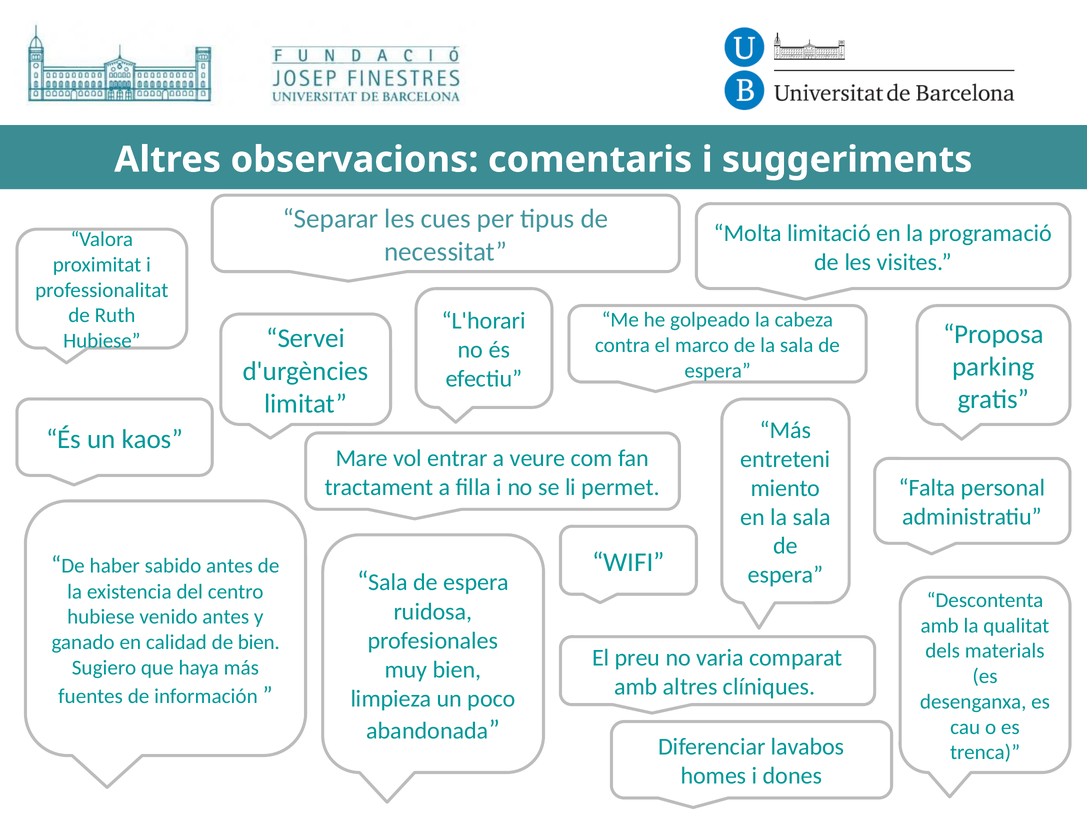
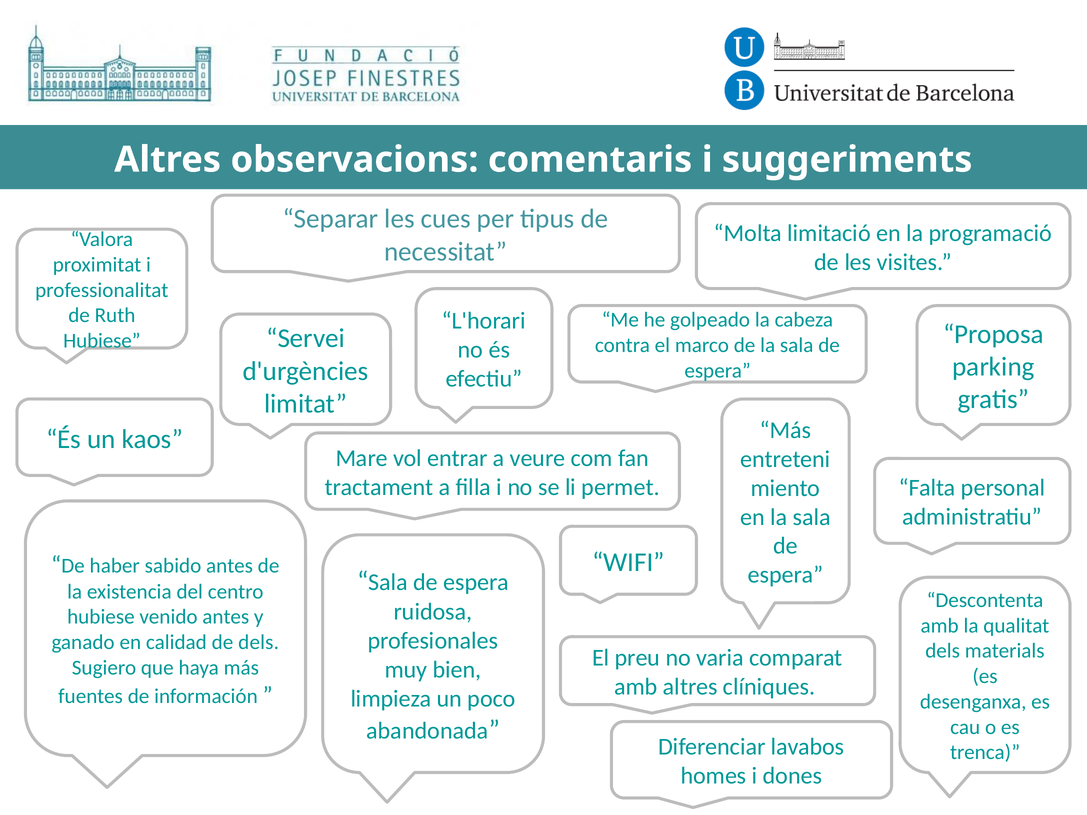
de bien: bien -> dels (259, 643)
